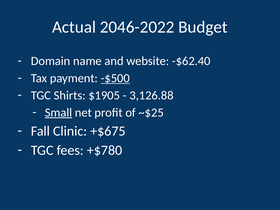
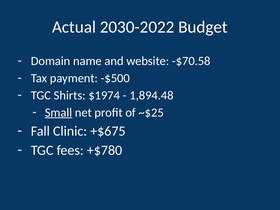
2046-2022: 2046-2022 -> 2030-2022 (137, 27)
-$62.40: -$62.40 -> -$70.58 (191, 61)
-$500 underline: present -> none (115, 78)
$1905: $1905 -> $1974 (104, 95)
3,126.88: 3,126.88 -> 1,894.48 (152, 95)
